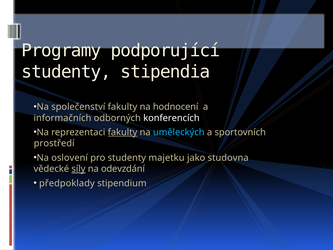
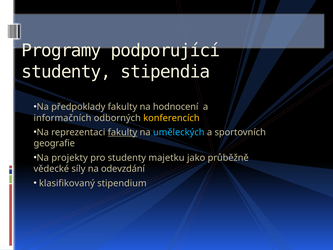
společenství: společenství -> předpoklady (78, 107)
konferencích colour: white -> yellow (171, 118)
prostředí: prostředí -> geografie (54, 143)
oslovení: oslovení -> projekty (70, 158)
studovna: studovna -> průběžně (228, 158)
síly underline: present -> none (78, 169)
předpoklady: předpoklady -> klasifikovaný (67, 183)
